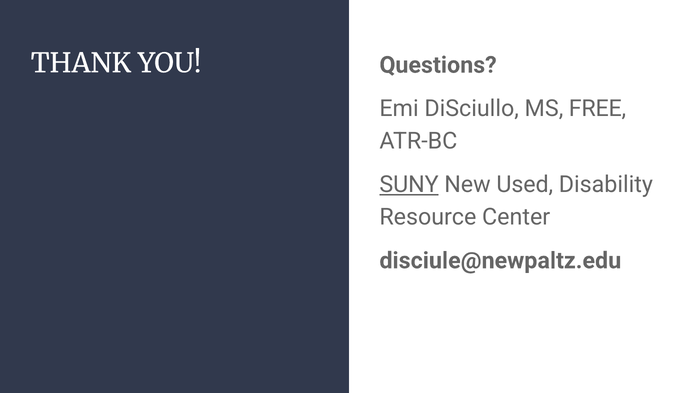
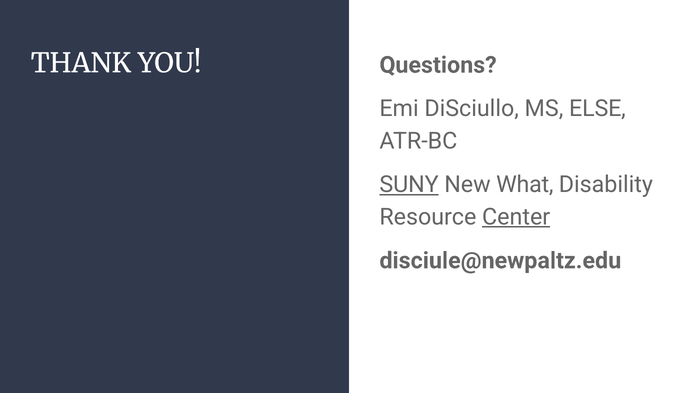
FREE: FREE -> ELSE (597, 109)
Used: Used -> What (525, 185)
Center underline: none -> present (516, 217)
